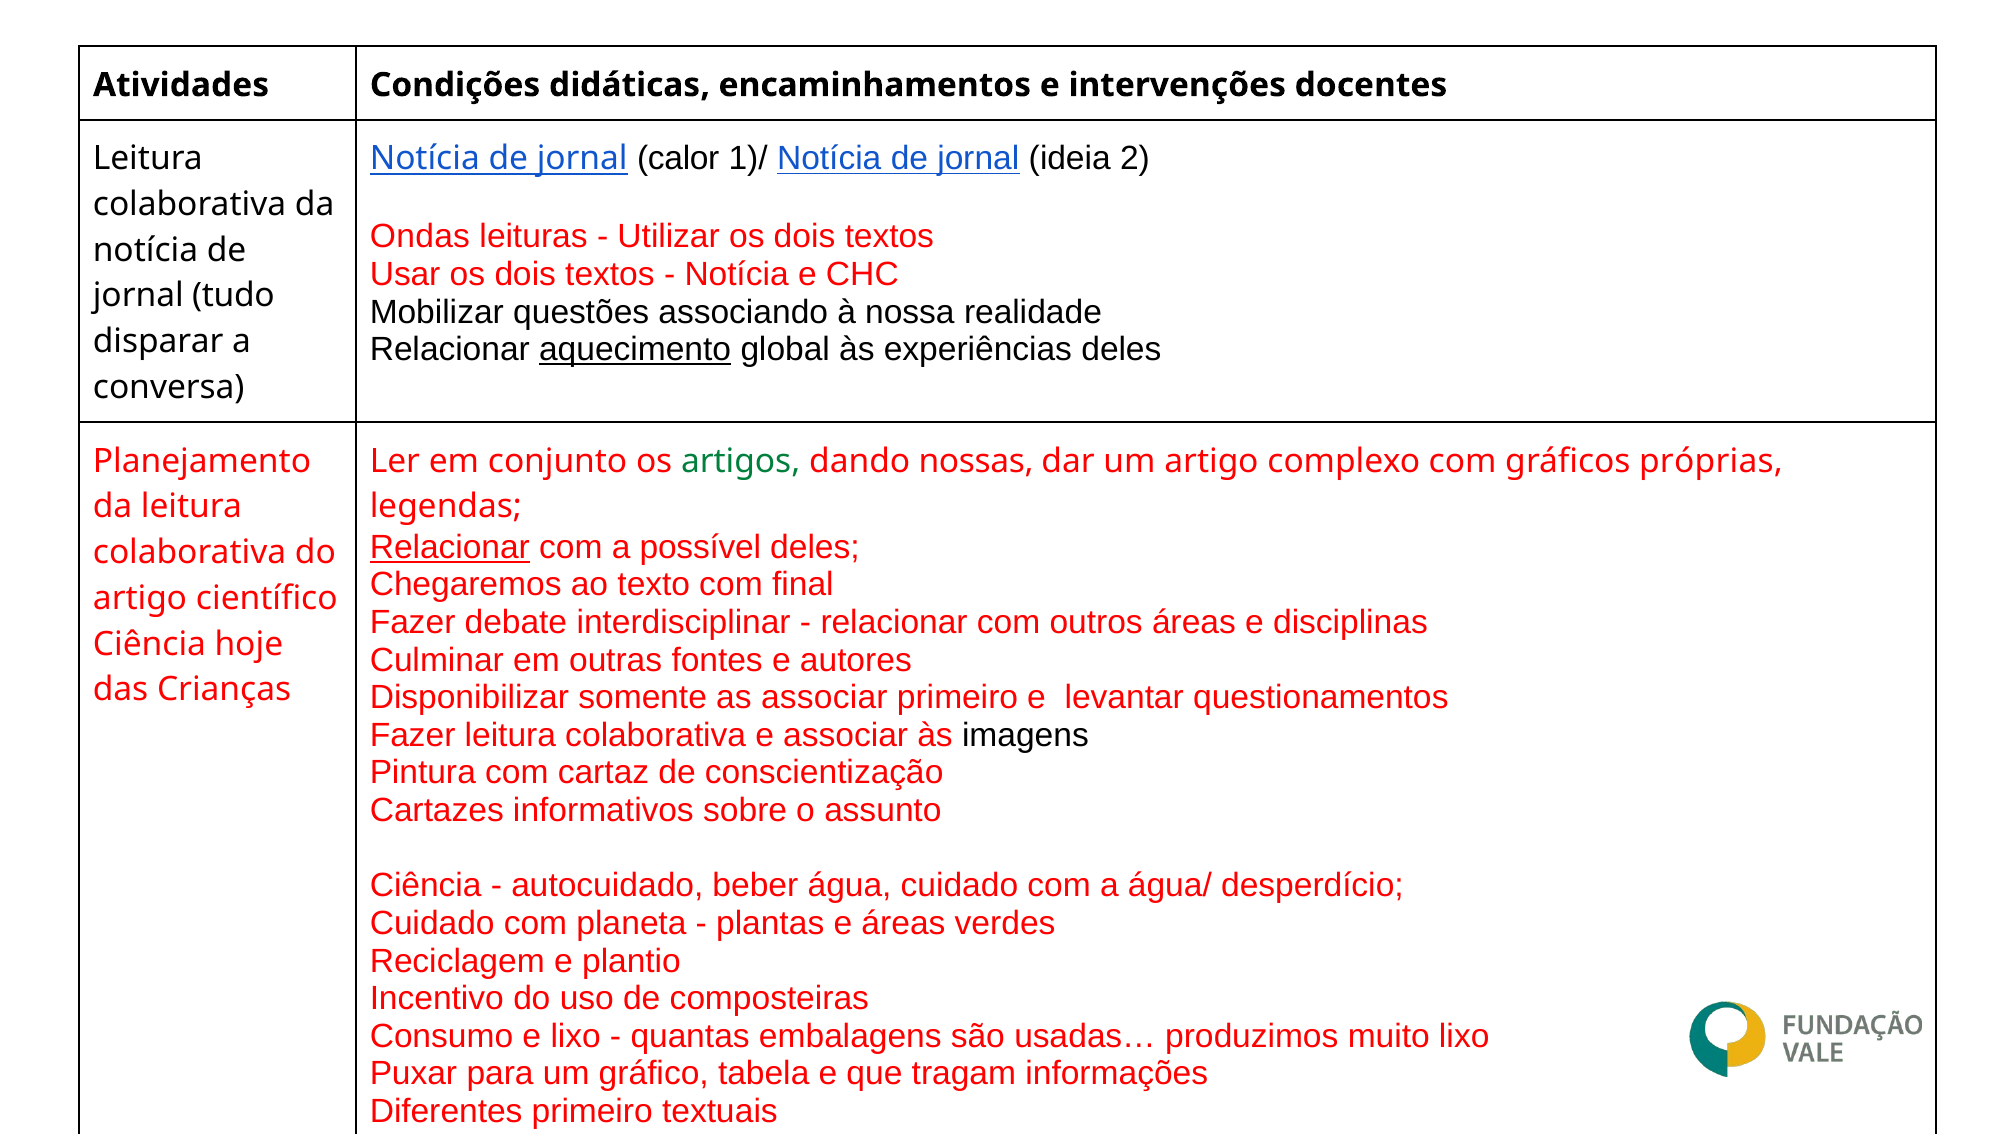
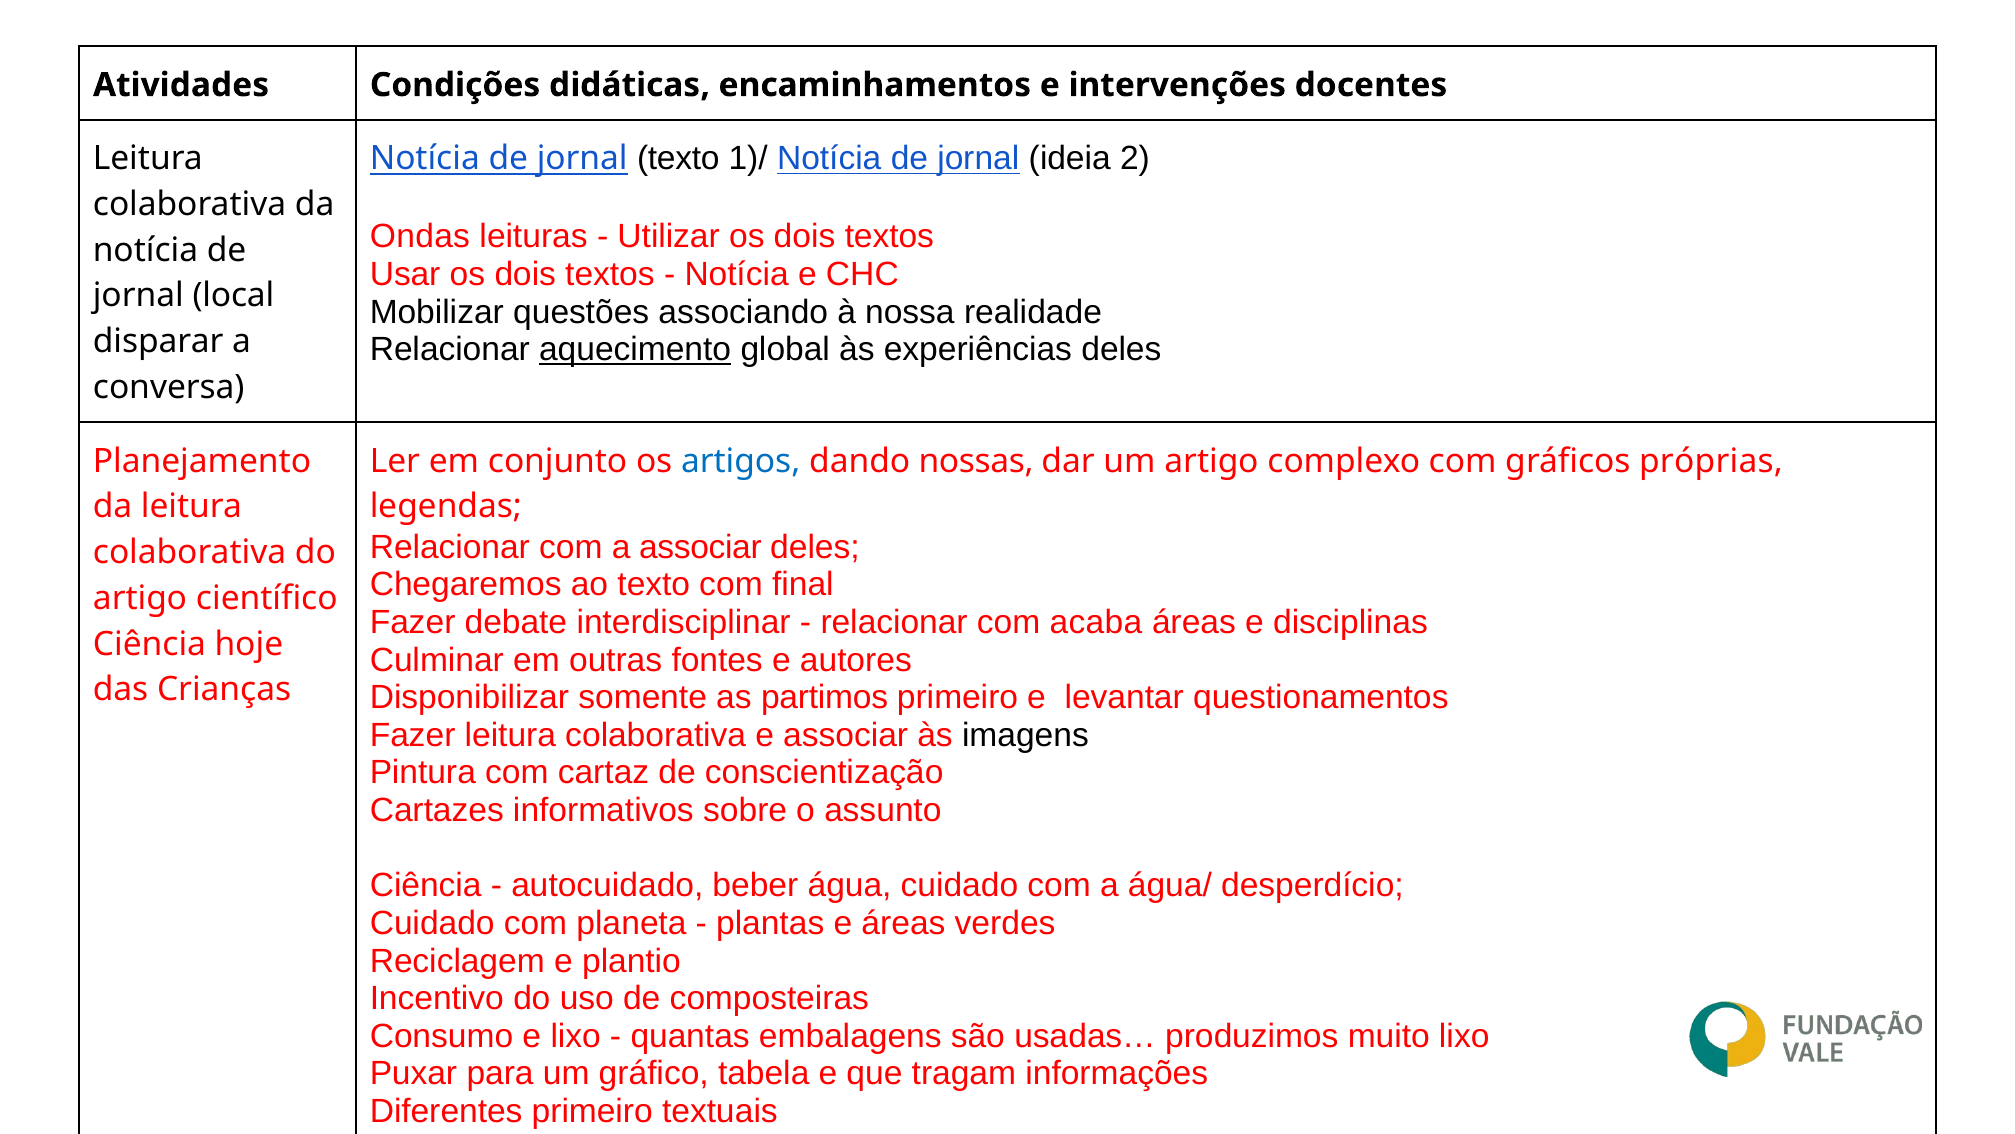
jornal calor: calor -> texto (678, 159)
tudo: tudo -> local (233, 296)
artigos colour: green -> blue (741, 461)
Relacionar underline: present -> none (450, 547)
a possível: possível -> associar (700, 547)
outros: outros -> acaba (1096, 622)
as associar: associar -> partimos (825, 697)
